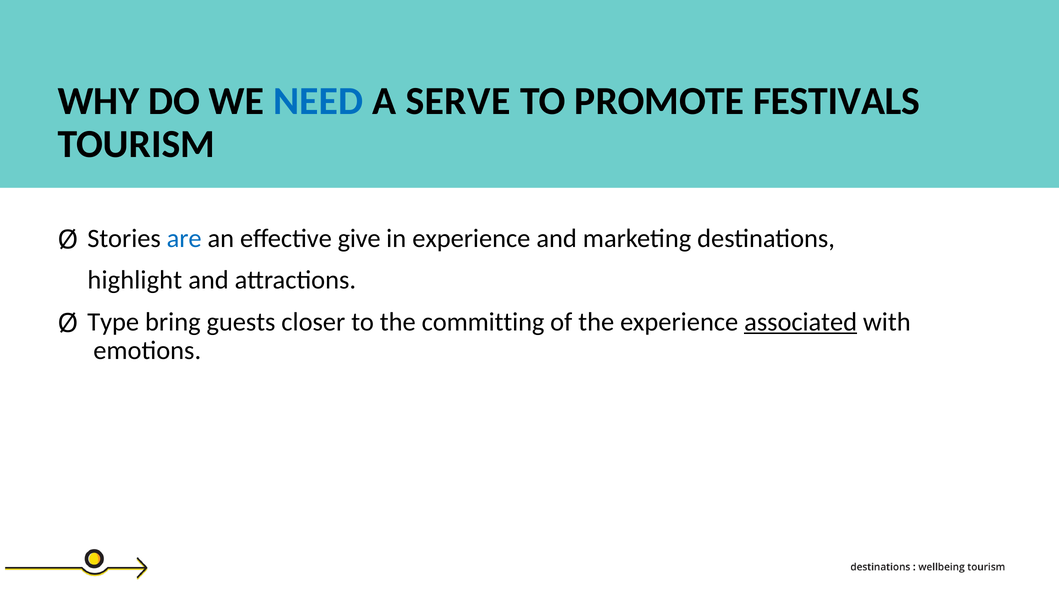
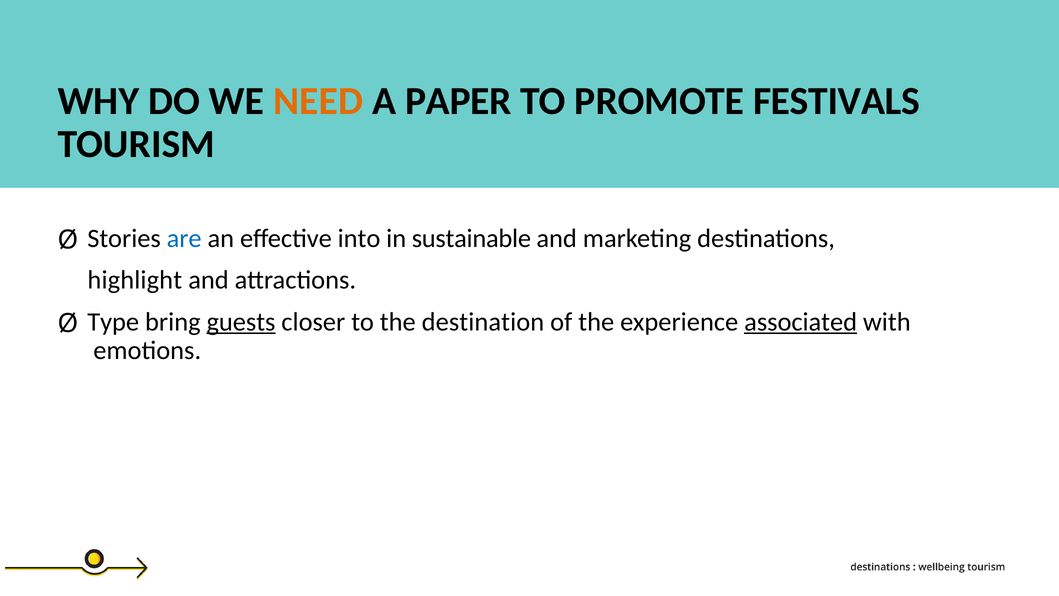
NEED colour: blue -> orange (318, 101)
SERVE: SERVE -> PAPER (458, 101)
give: give -> into (359, 238)
in experience: experience -> sustainable (471, 238)
guests underline: none -> present (241, 322)
committing: committing -> destination (483, 322)
